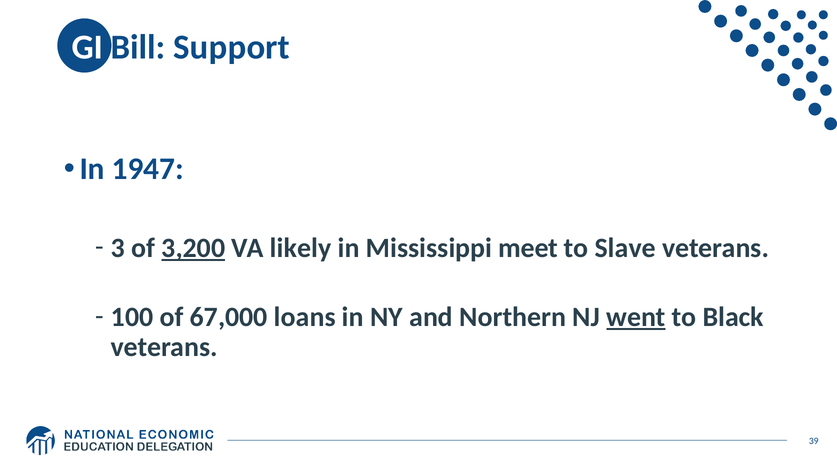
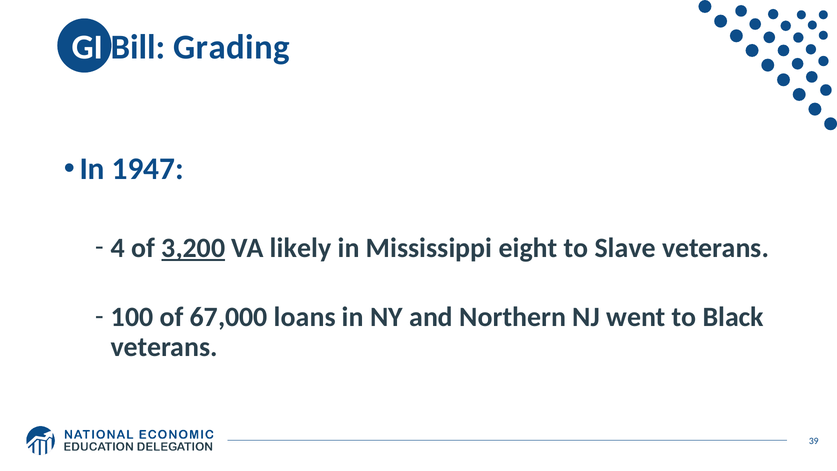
Support: Support -> Grading (232, 47)
3: 3 -> 4 (118, 248)
meet: meet -> eight (528, 248)
went underline: present -> none (636, 317)
